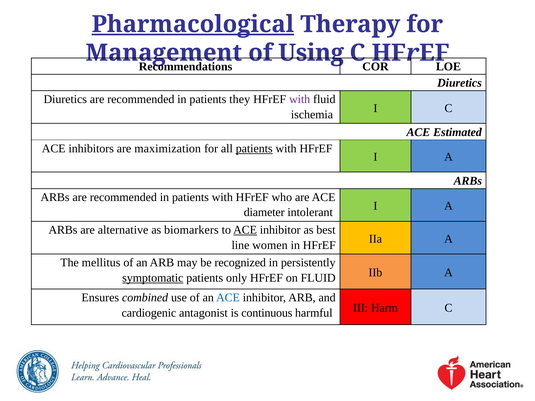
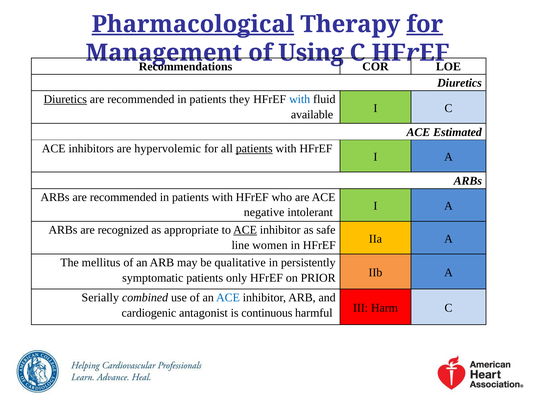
for underline: none -> present (425, 24)
Diuretics underline: none -> present (65, 99)
with colour: purple -> blue (300, 99)
ischemia: ischemia -> available (312, 115)
maximization: maximization -> hypervolemic (168, 149)
diameter: diameter -> negative (264, 213)
alternative: alternative -> recognized (123, 230)
biomarkers: biomarkers -> appropriate (191, 230)
best: best -> safe (326, 230)
recognized: recognized -> qualitative (240, 263)
symptomatic underline: present -> none (153, 278)
on FLUID: FLUID -> PRIOR (318, 278)
Ensures: Ensures -> Serially (100, 298)
